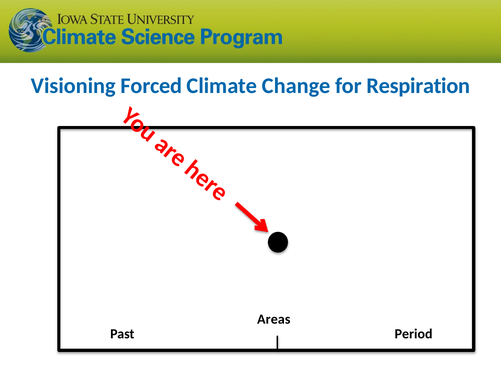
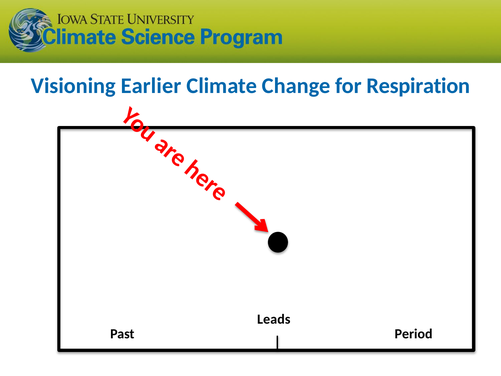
Forced: Forced -> Earlier (151, 86)
Areas: Areas -> Leads (274, 319)
